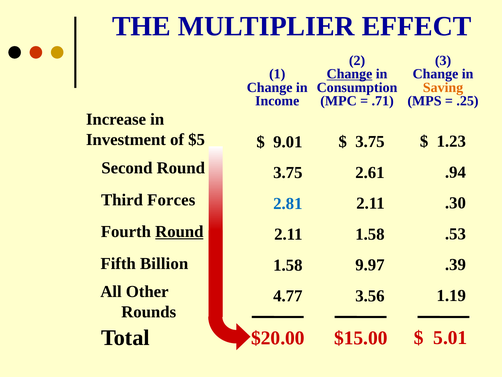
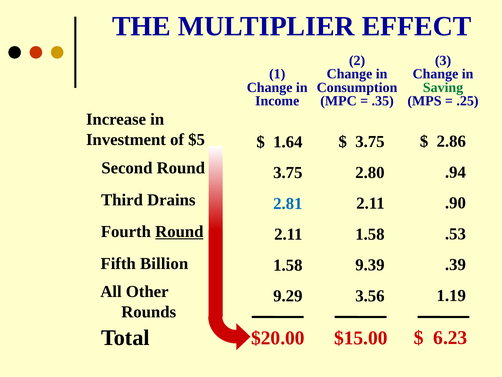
Change underline: present -> none (349, 74)
Saving colour: orange -> green (443, 87)
.71: .71 -> .35 (383, 101)
1.23: 1.23 -> 2.86 (451, 141)
9.01: 9.01 -> 1.64 (288, 142)
2.61: 2.61 -> 2.80 (370, 172)
Forces: Forces -> Drains (171, 200)
.30: .30 -> .90 (455, 203)
9.97: 9.97 -> 9.39 (370, 265)
4.77: 4.77 -> 9.29 (288, 296)
5.01: 5.01 -> 6.23 (450, 337)
